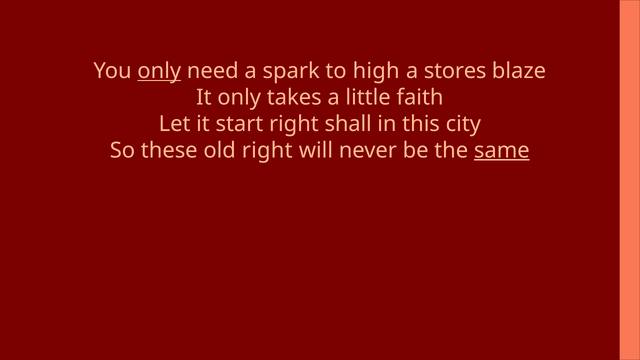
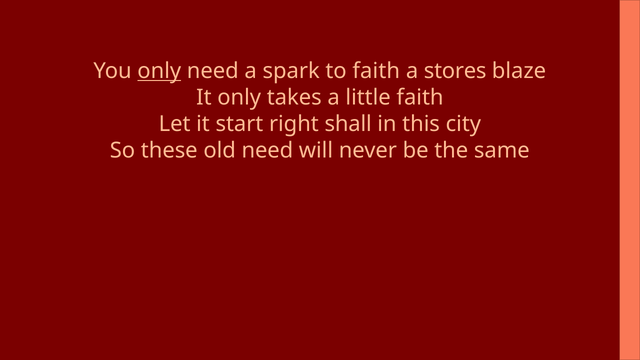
to high: high -> faith (376, 71)
old right: right -> need (267, 150)
same underline: present -> none (502, 150)
